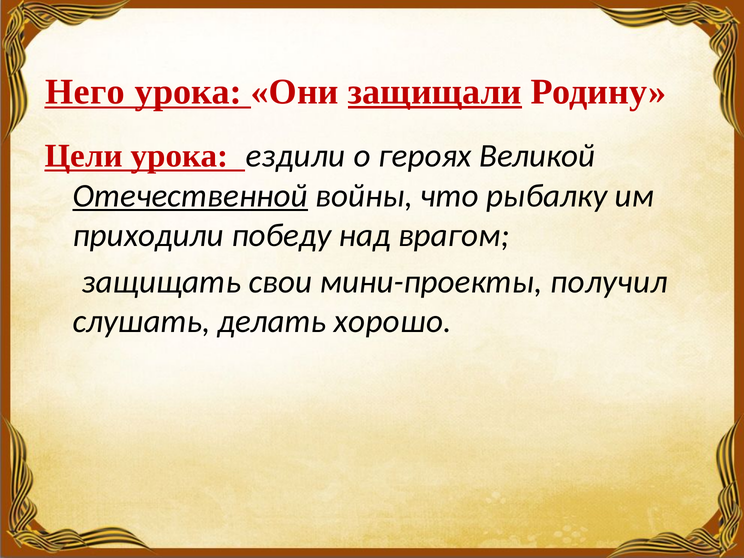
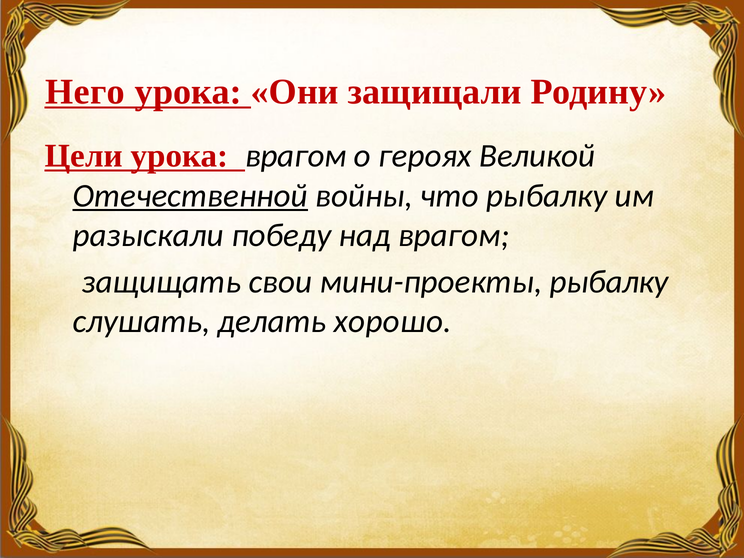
защищали underline: present -> none (435, 92)
урока ездили: ездили -> врагом (296, 156)
приходили: приходили -> разыскали (148, 235)
мини-проекты получил: получил -> рыбалку (609, 282)
